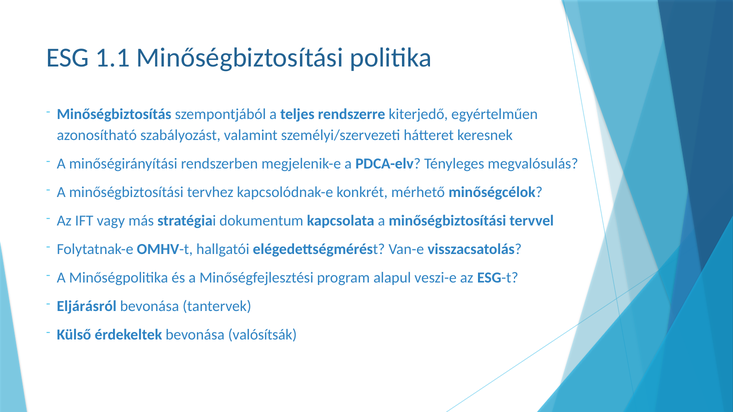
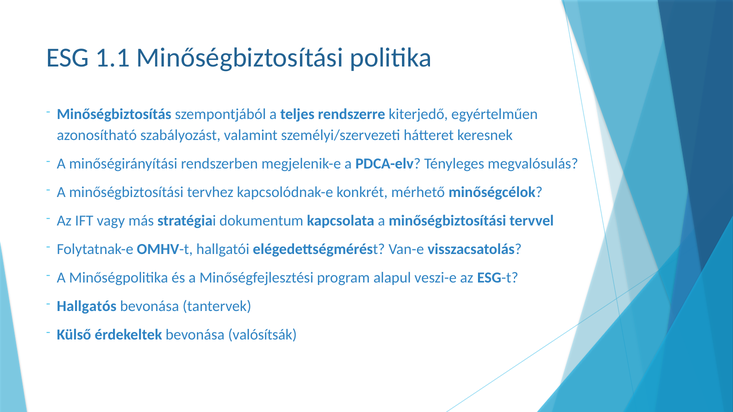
Eljárásról: Eljárásról -> Hallgatós (87, 306)
